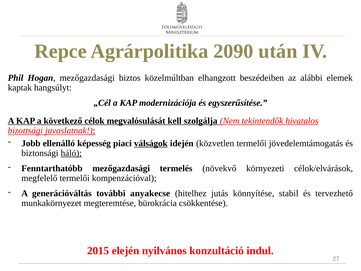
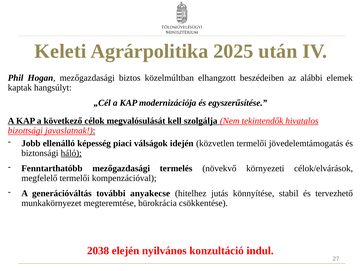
Repce: Repce -> Keleti (60, 51)
2090: 2090 -> 2025 (233, 51)
válságok underline: present -> none (151, 143)
2015: 2015 -> 2038 (98, 250)
